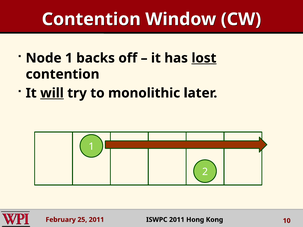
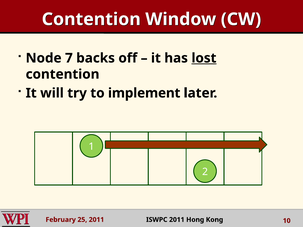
Node 1: 1 -> 7 (69, 58)
will underline: present -> none (52, 93)
monolithic: monolithic -> implement (144, 93)
